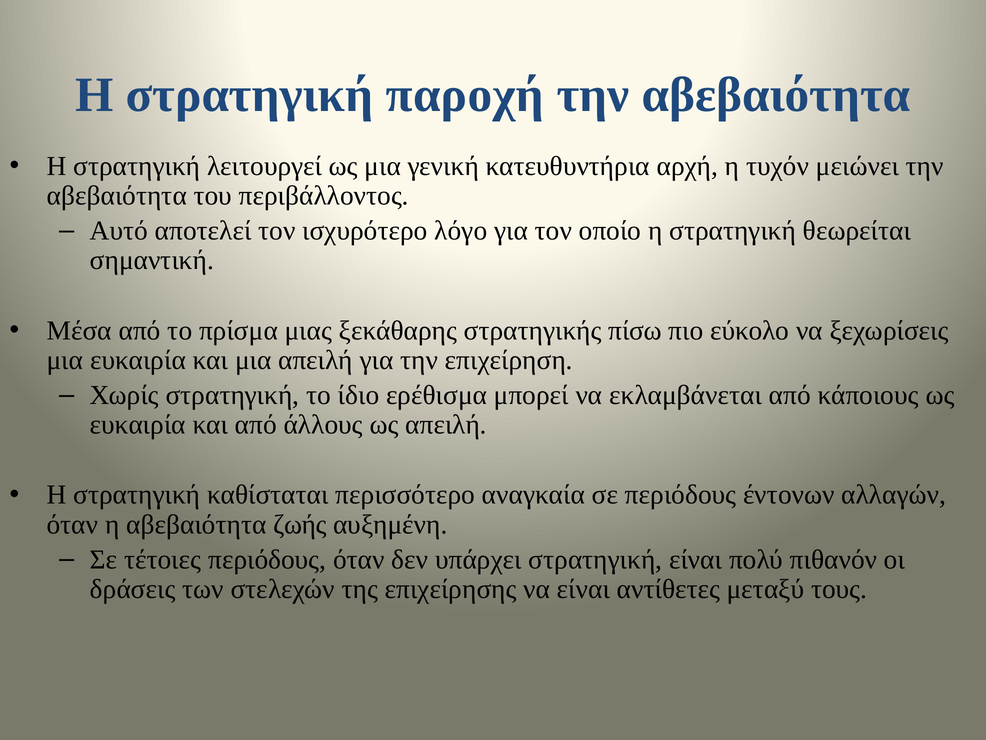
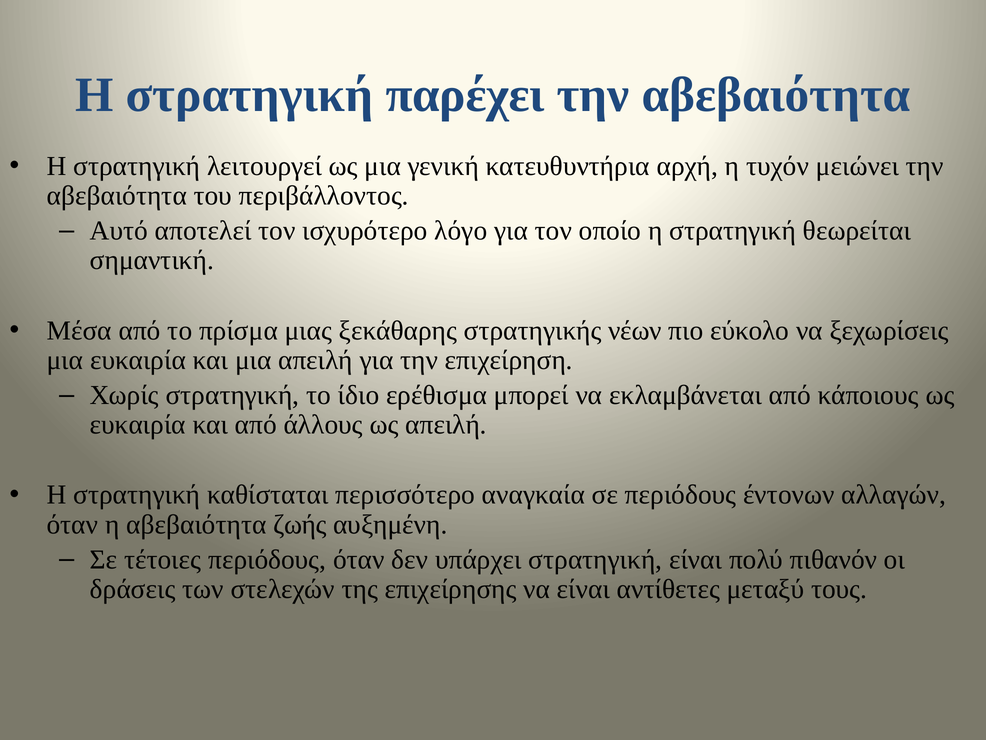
παροχή: παροχή -> παρέχει (465, 95)
πίσω: πίσω -> νέων (635, 330)
